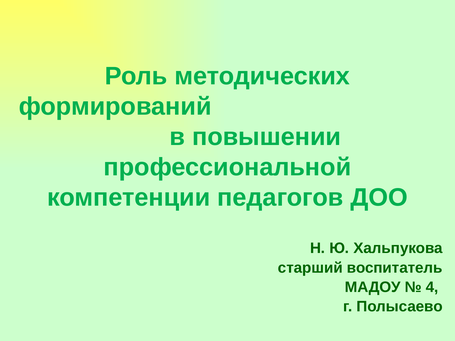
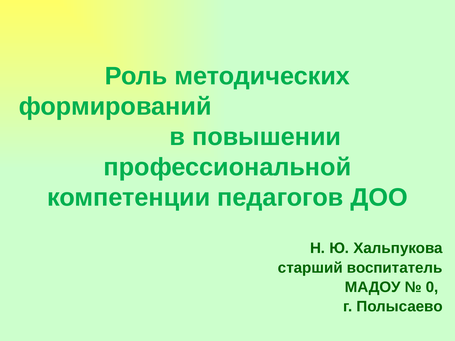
4: 4 -> 0 (432, 287)
